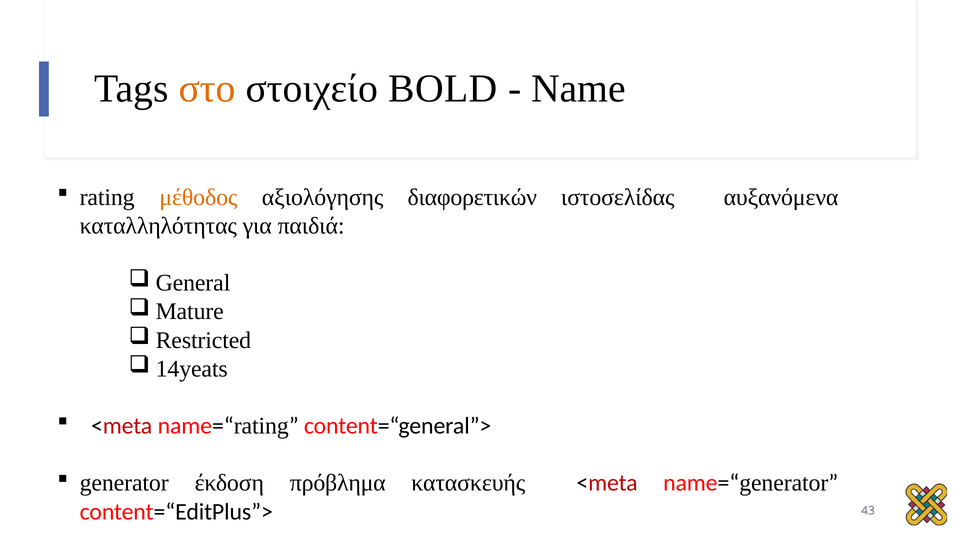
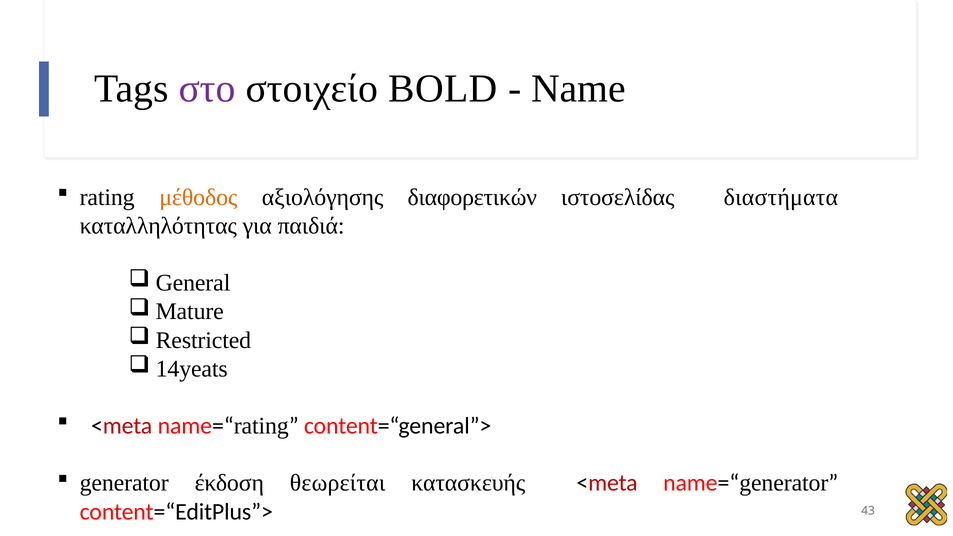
στο colour: orange -> purple (207, 89)
αυξανόμενα: αυξανόμενα -> διαστήματα (781, 197)
πρόβλημα: πρόβλημα -> θεωρείται (338, 483)
